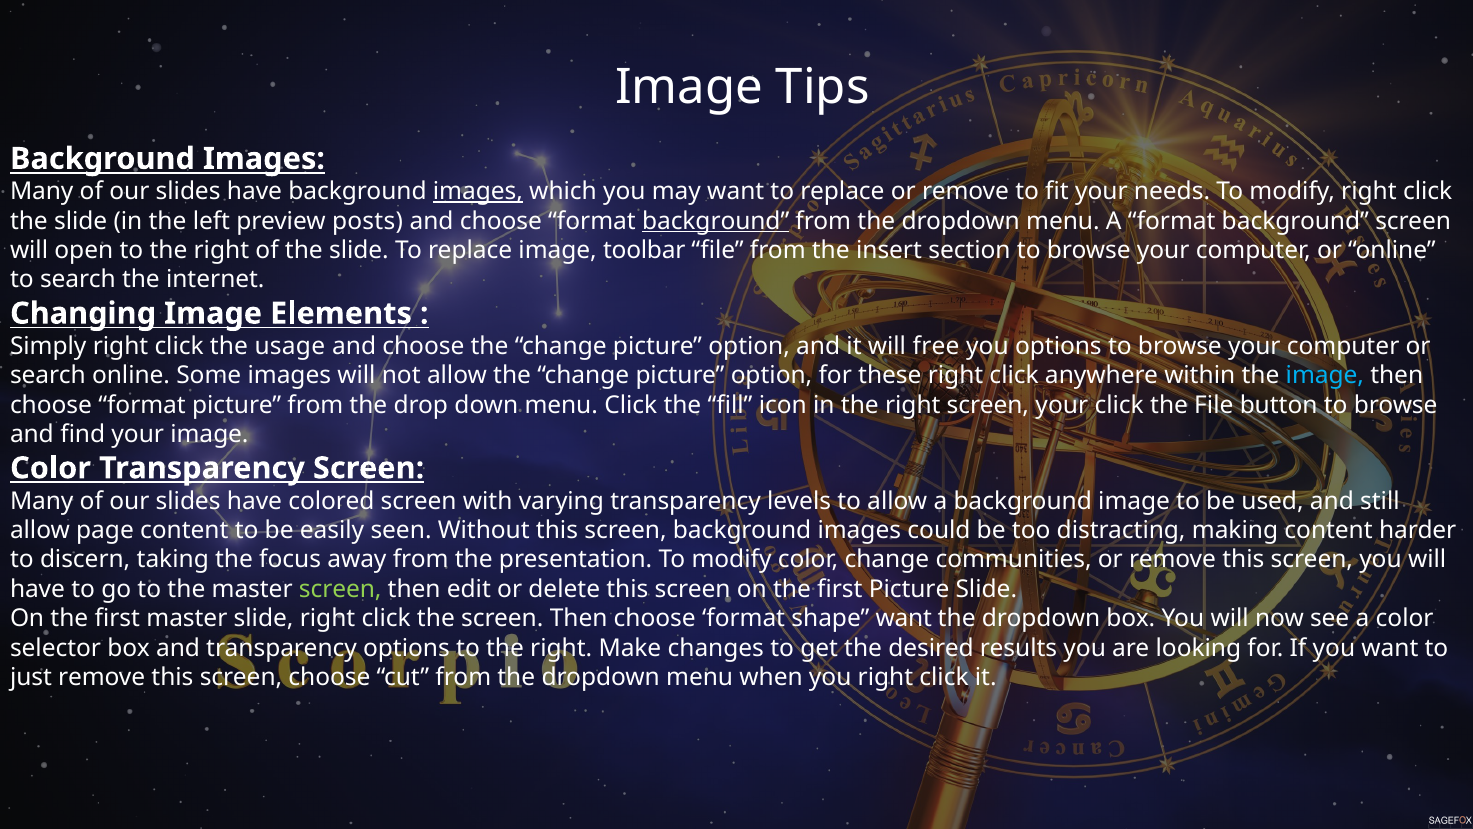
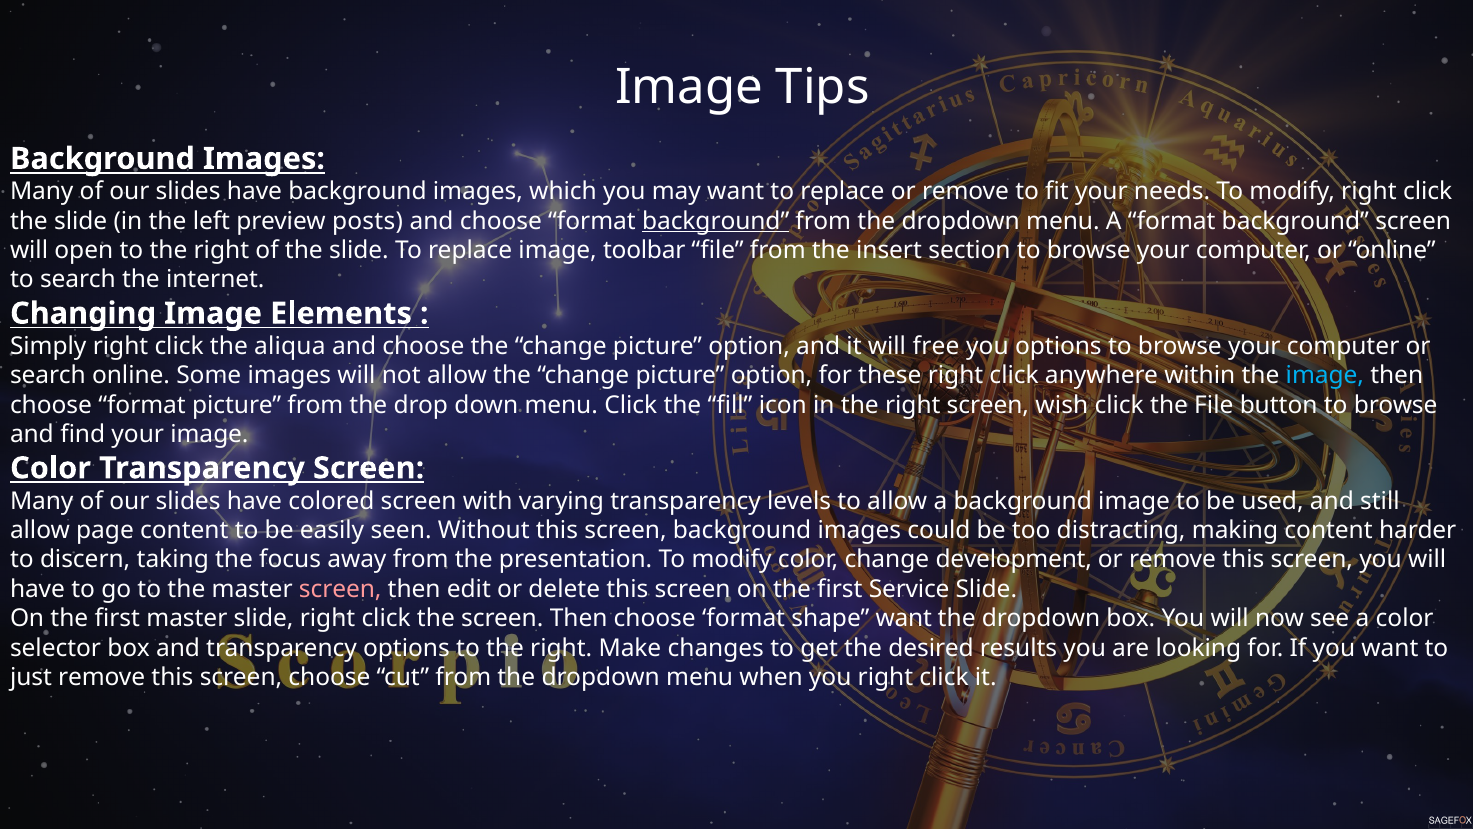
images underline: present -> none (478, 191)
usage: usage -> aliqua (290, 346)
screen your: your -> wish (1062, 405)
communities: communities -> development (1014, 560)
screen colour: light green -> pink (340, 589)
first Picture: Picture -> Service (909, 589)
